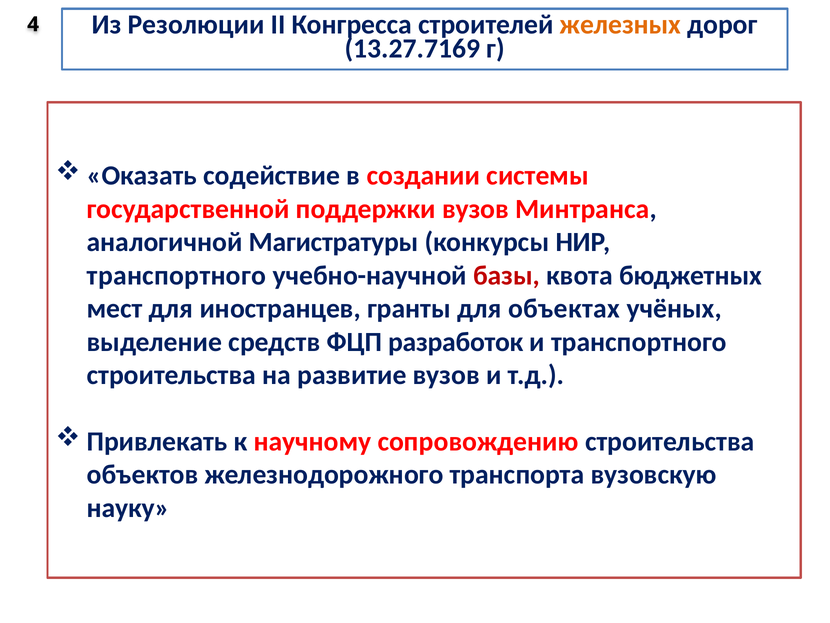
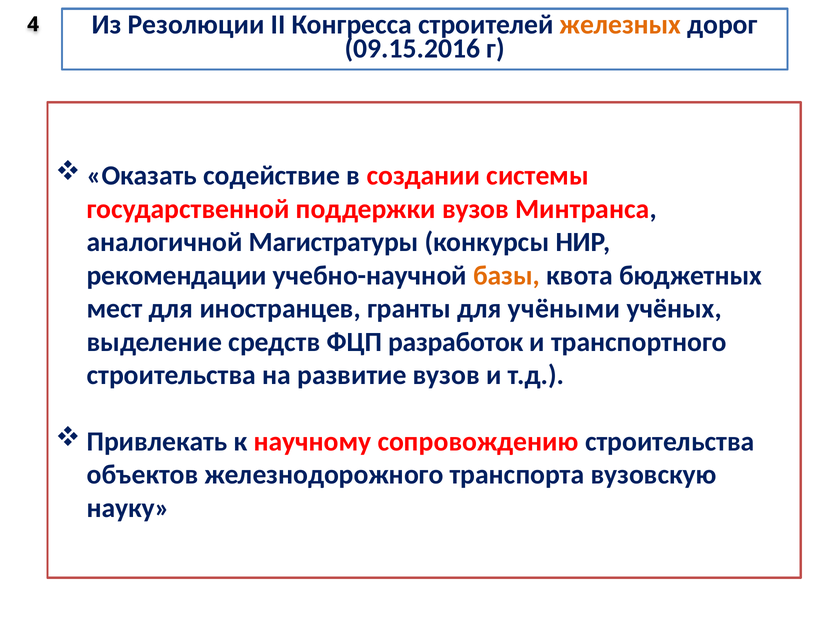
13.27.7169: 13.27.7169 -> 09.15.2016 (412, 48)
транспортного: транспортного -> рекомендации (177, 275)
базы colour: red -> orange (507, 275)
объектах: объектах -> учёными (564, 308)
